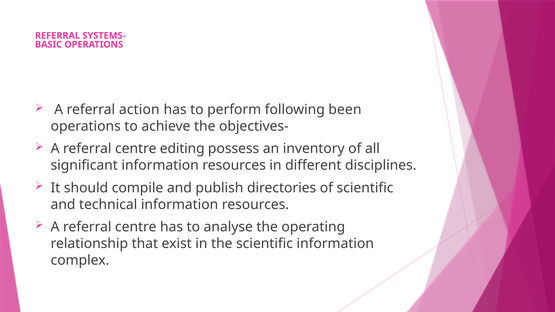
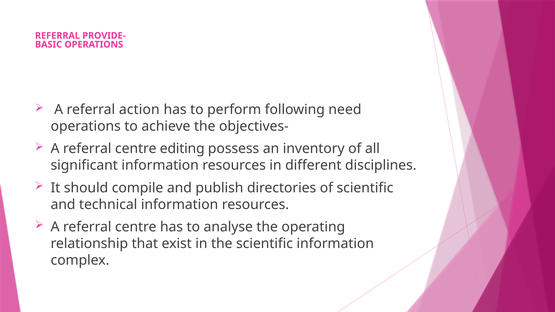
SYSTEMS-: SYSTEMS- -> PROVIDE- (104, 36)
been: been -> need (345, 110)
